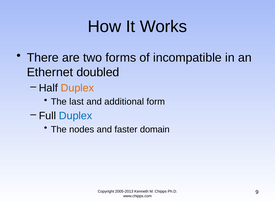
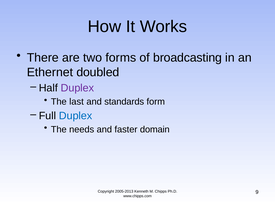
incompatible: incompatible -> broadcasting (188, 58)
Duplex colour: orange -> purple (77, 88)
additional: additional -> standards (124, 102)
nodes: nodes -> needs (82, 130)
